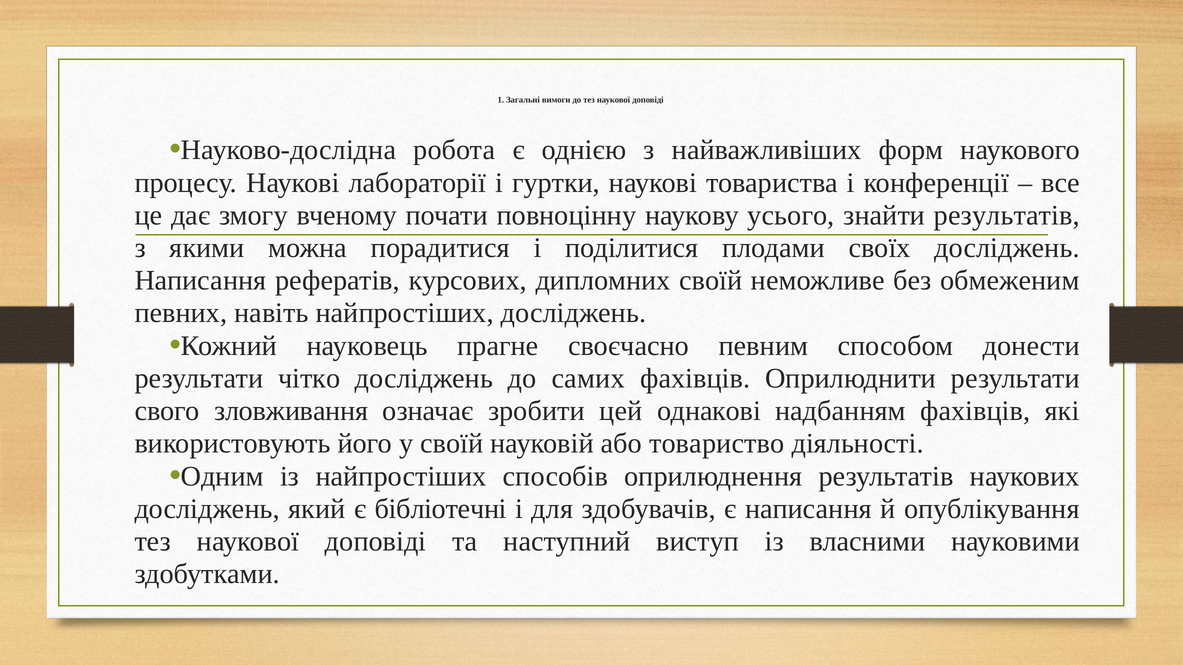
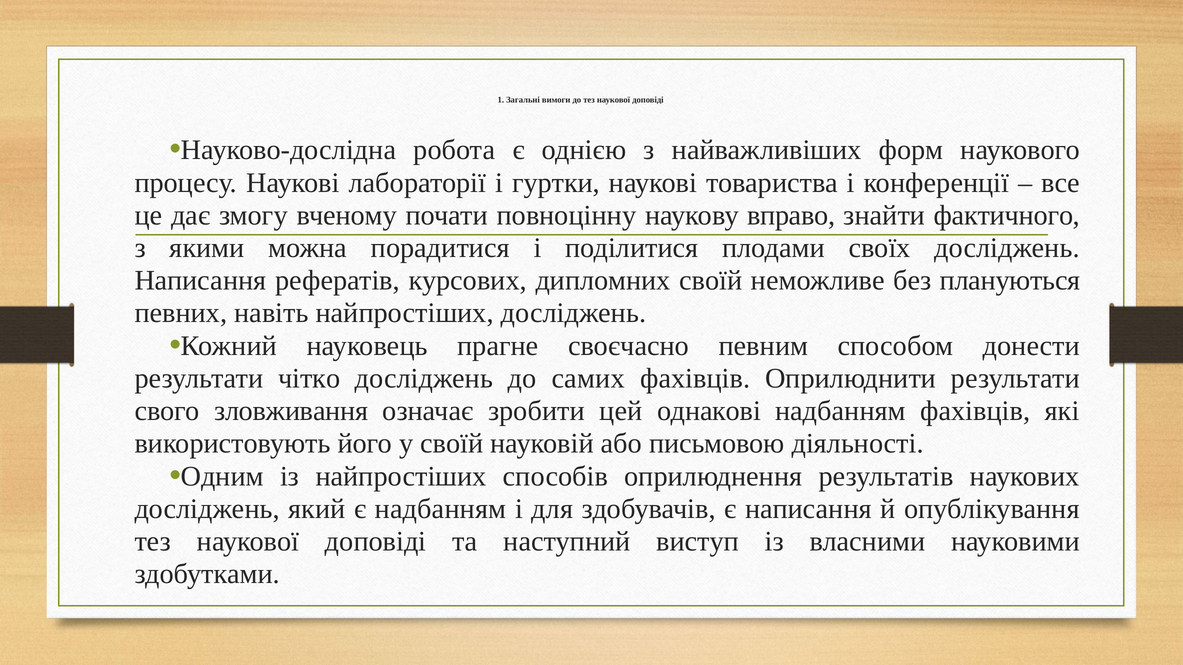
усього: усього -> вправо (791, 215)
знайти результатів: результатів -> фактичного (1007, 215)
обмеженим: обмеженим -> плануються (1010, 281)
товариство: товариство -> письмовою (717, 444)
є бібліотечні: бібліотечні -> надбанням (441, 509)
